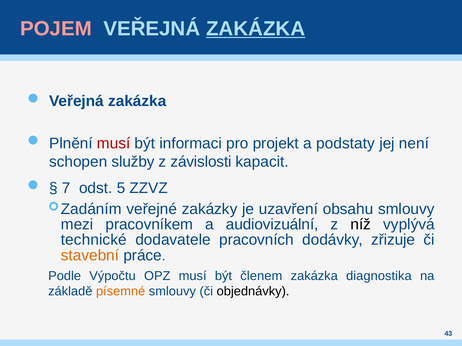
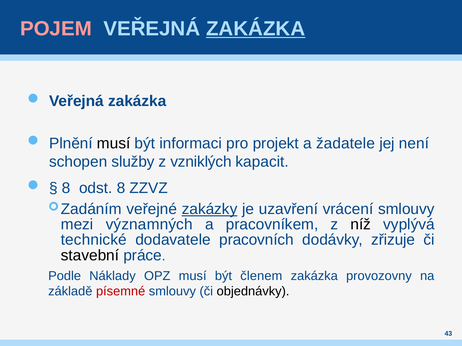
musí colour: red -> black (114, 144)
podstaty: podstaty -> žadatele (345, 144)
závislosti: závislosti -> vzniklých (201, 162)
7: 7 -> 8 (66, 188)
odst 5: 5 -> 8 (121, 188)
zakázky underline: none -> present (210, 209)
obsahu: obsahu -> vrácení (348, 209)
pracovníkem: pracovníkem -> významných (149, 225)
audiovizuální: audiovizuální -> pracovníkem (272, 225)
stavební colour: orange -> black (90, 256)
Výpočtu: Výpočtu -> Náklady (112, 276)
diagnostika: diagnostika -> provozovny (379, 276)
písemné colour: orange -> red (121, 292)
